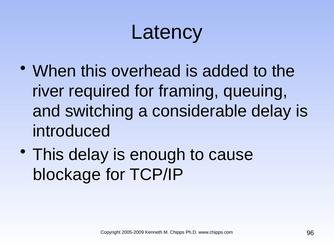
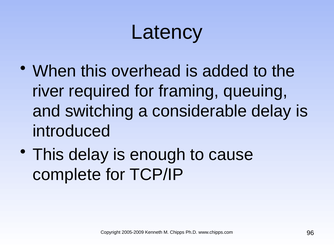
blockage: blockage -> complete (67, 175)
